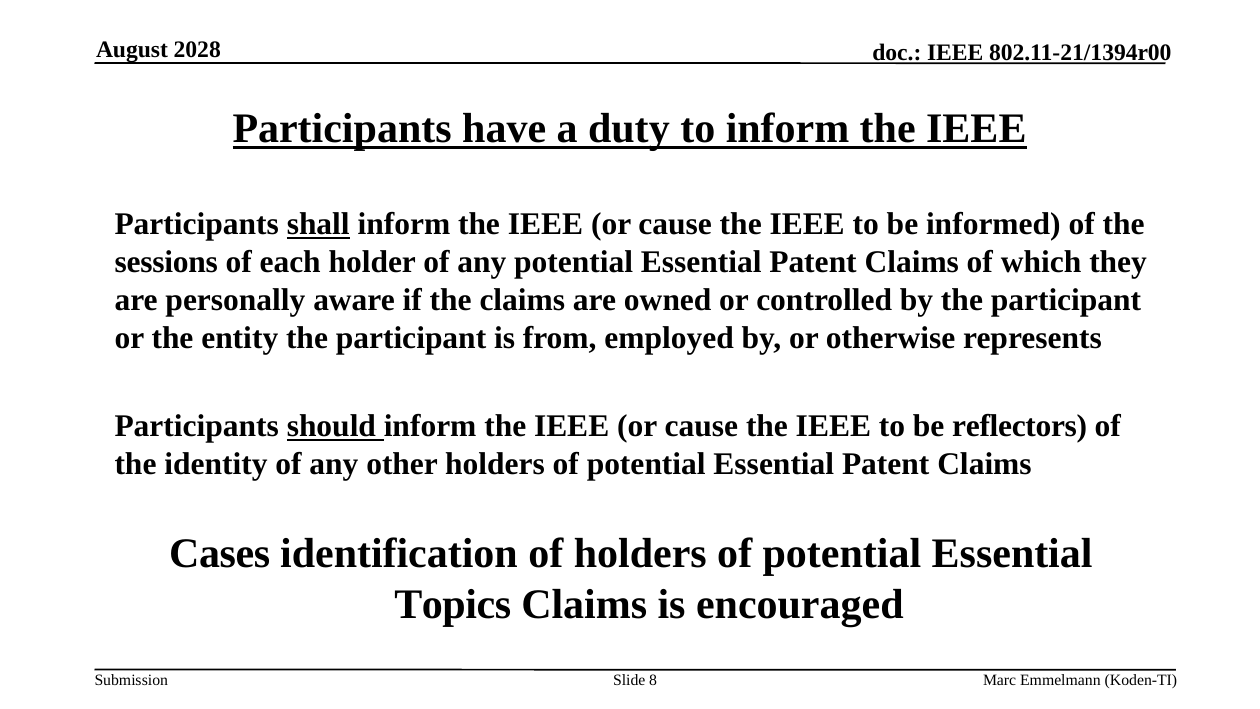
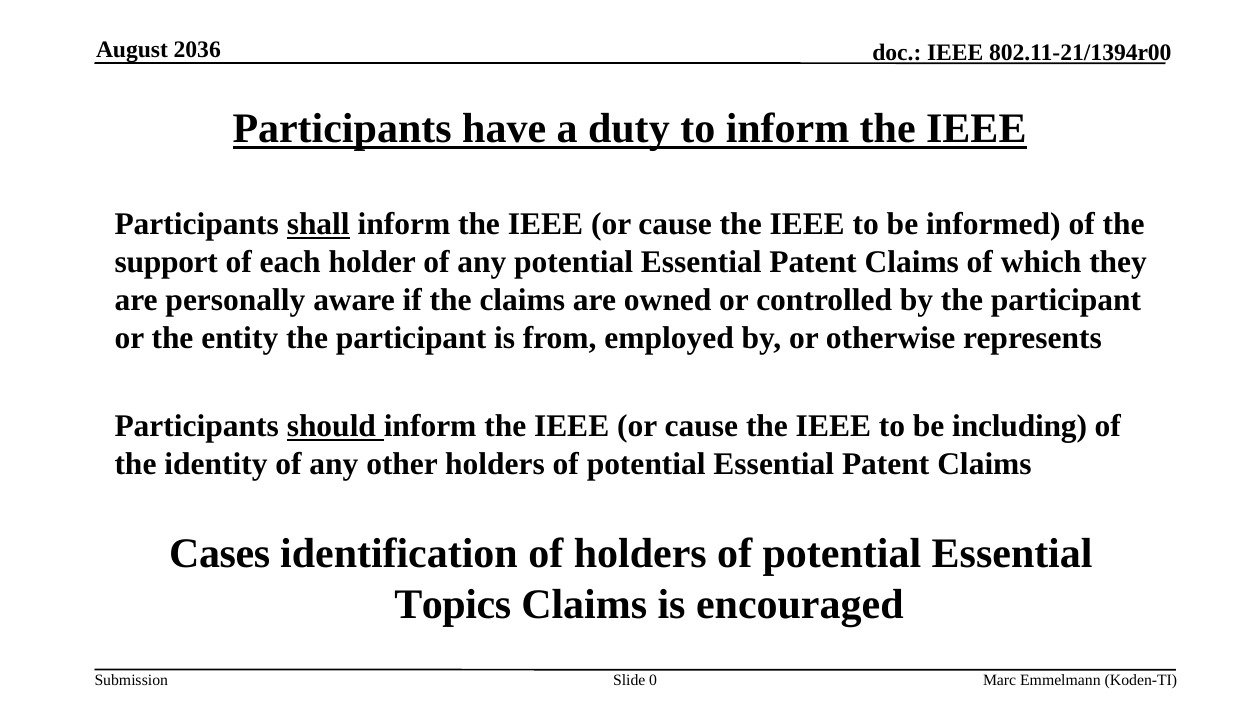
2028: 2028 -> 2036 (197, 50)
sessions: sessions -> support (166, 262)
reflectors: reflectors -> including (1020, 426)
8: 8 -> 0 (653, 680)
